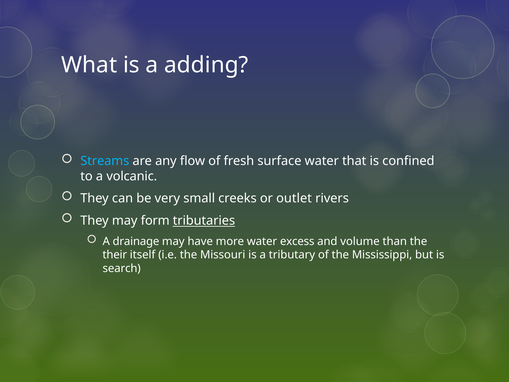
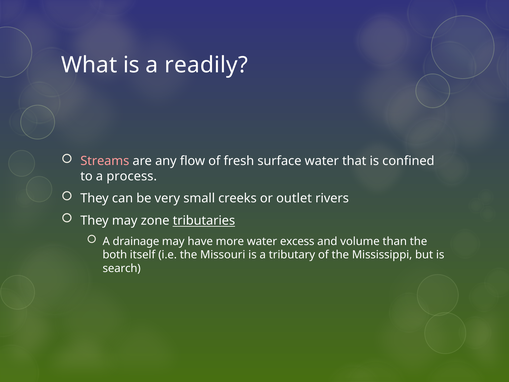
adding: adding -> readily (206, 65)
Streams colour: light blue -> pink (105, 161)
volcanic: volcanic -> process (132, 176)
form: form -> zone (155, 220)
their: their -> both (115, 255)
